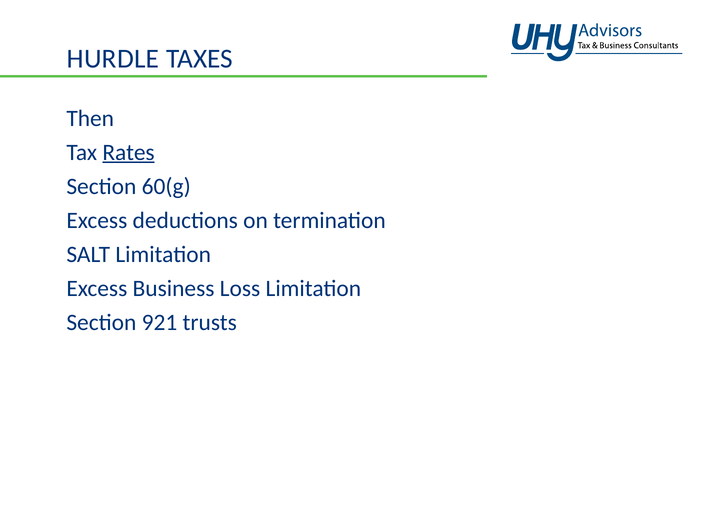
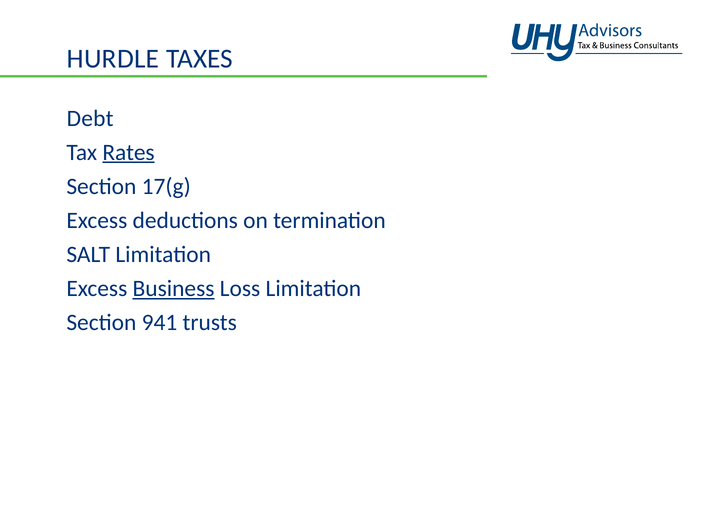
Then: Then -> Debt (90, 118)
60(g: 60(g -> 17(g (166, 186)
Business underline: none -> present (174, 288)
921: 921 -> 941 (159, 322)
